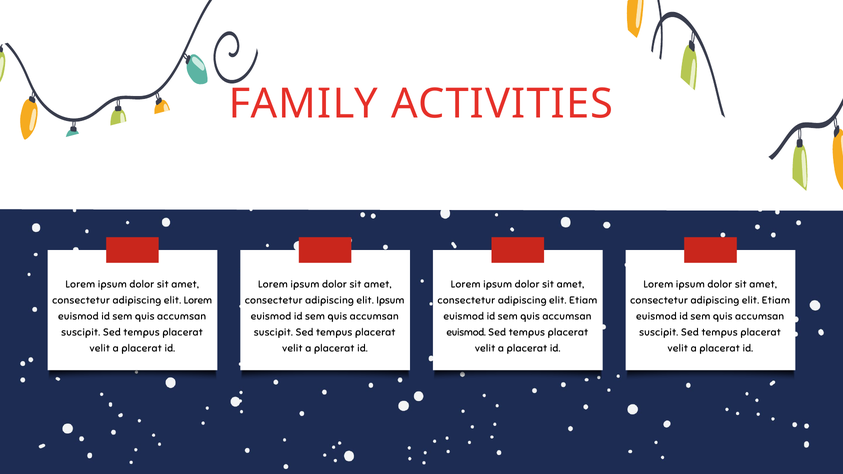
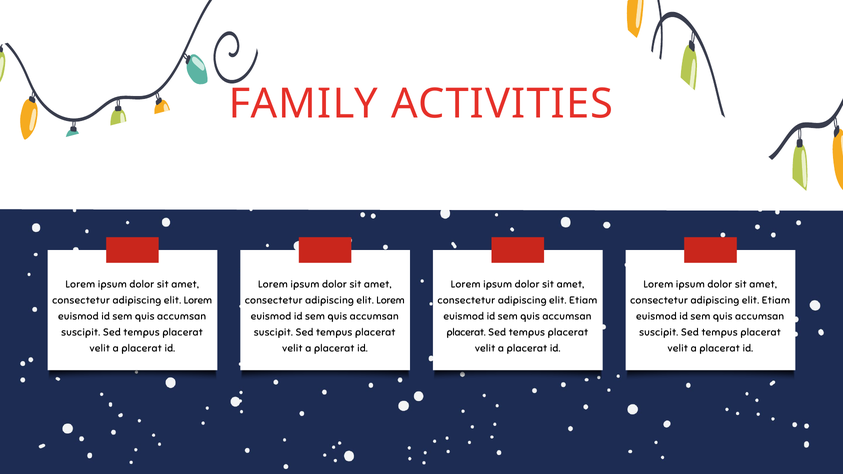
Ipsum: Ipsum -> Lorem (391, 300)
euismod: euismod -> placerat (466, 333)
